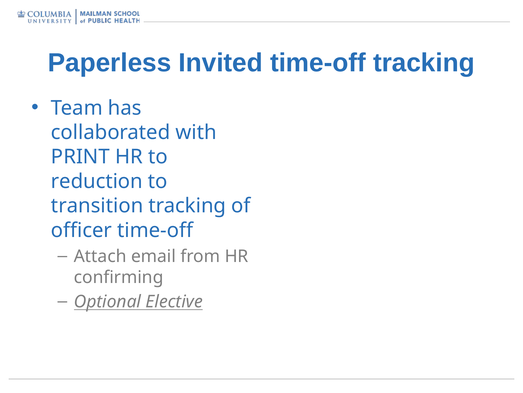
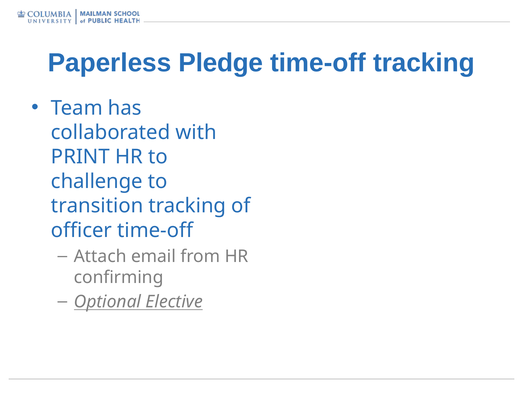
Invited: Invited -> Pledge (221, 63)
reduction: reduction -> challenge (97, 181)
